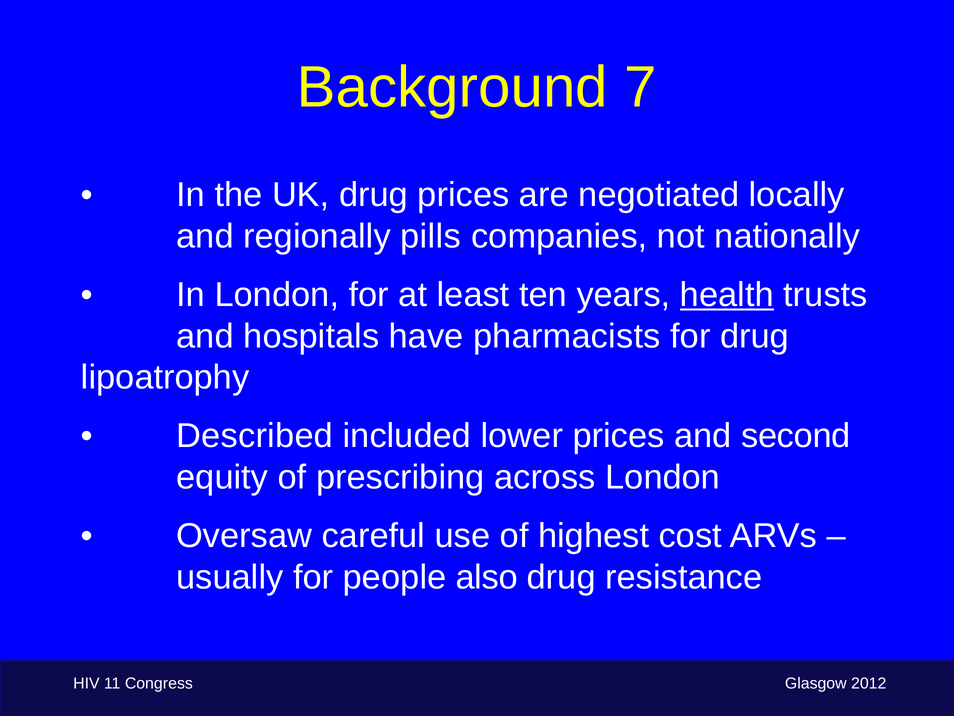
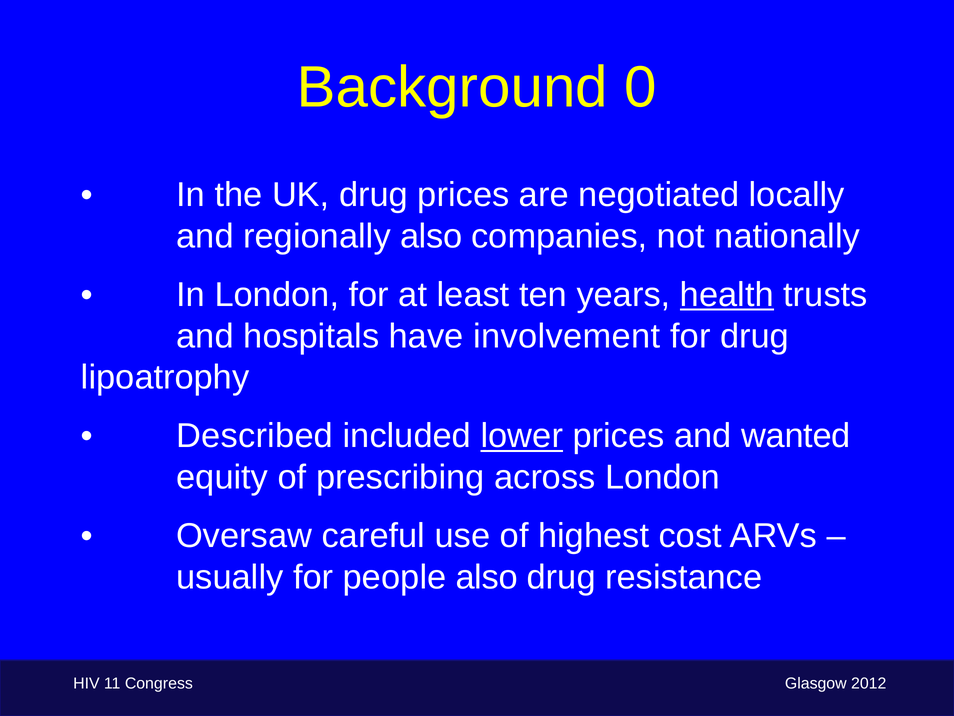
7: 7 -> 0 (640, 88)
regionally pills: pills -> also (431, 236)
pharmacists: pharmacists -> involvement (567, 336)
lower underline: none -> present (522, 436)
second: second -> wanted (796, 436)
